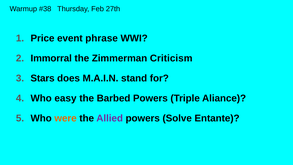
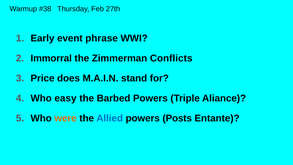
Price: Price -> Early (42, 38)
Criticism: Criticism -> Conflicts (171, 58)
Stars: Stars -> Price (42, 78)
Allied colour: purple -> blue (110, 118)
Solve: Solve -> Posts (177, 118)
